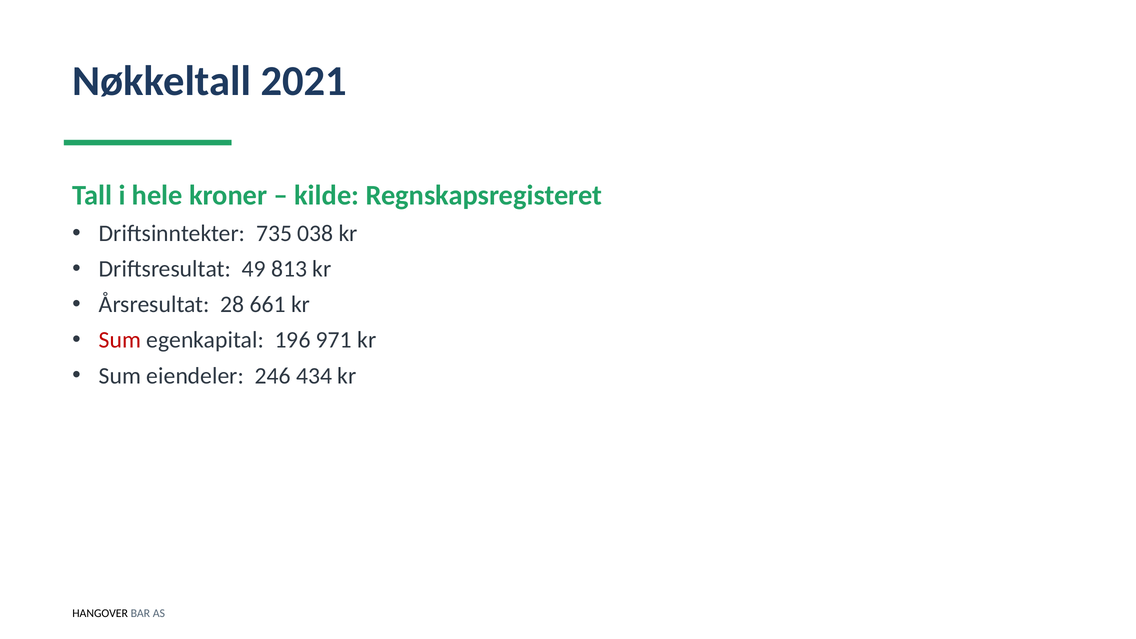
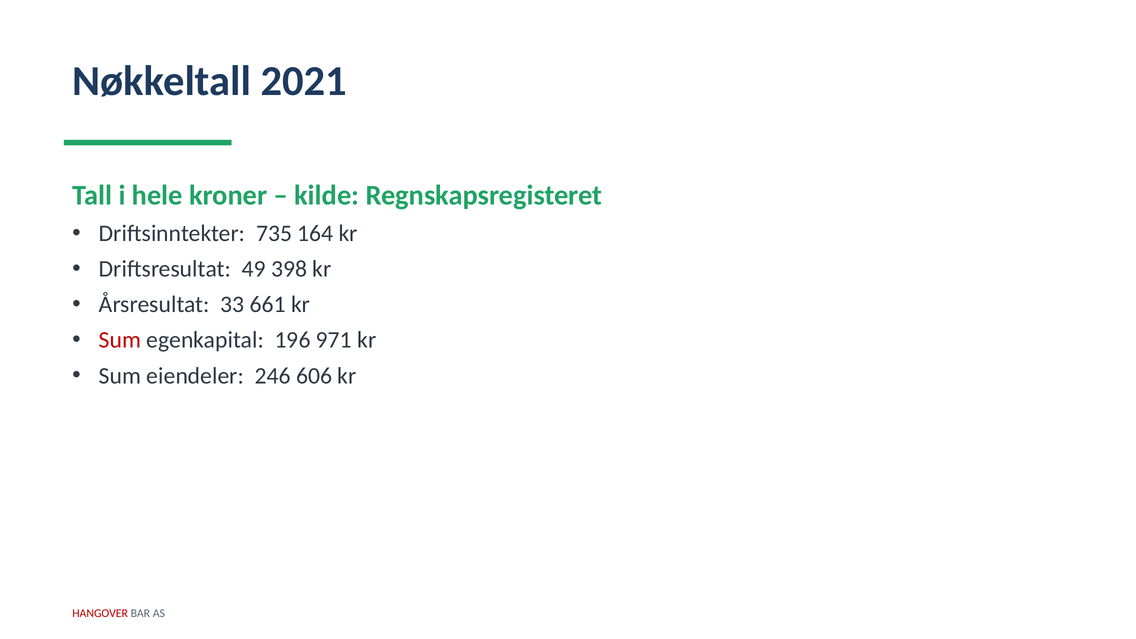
038: 038 -> 164 (315, 234)
813: 813 -> 398 (289, 269)
28: 28 -> 33 (232, 305)
434: 434 -> 606 (314, 376)
HANGOVER colour: black -> red (100, 613)
